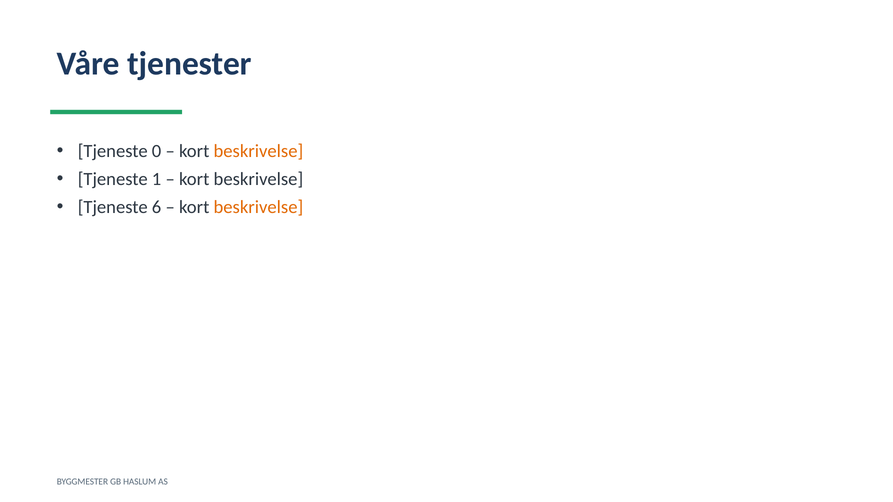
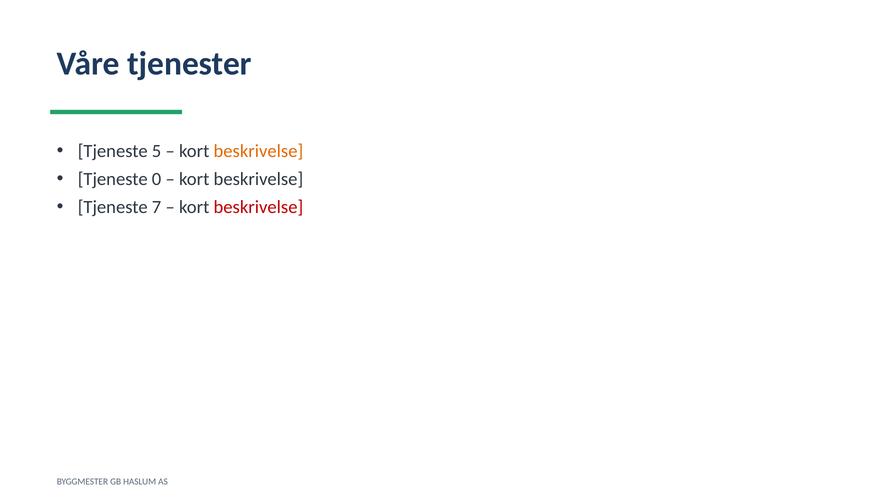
0: 0 -> 5 (157, 151)
1: 1 -> 0 (157, 179)
6: 6 -> 7 (157, 207)
beskrivelse colour: orange -> red (258, 207)
